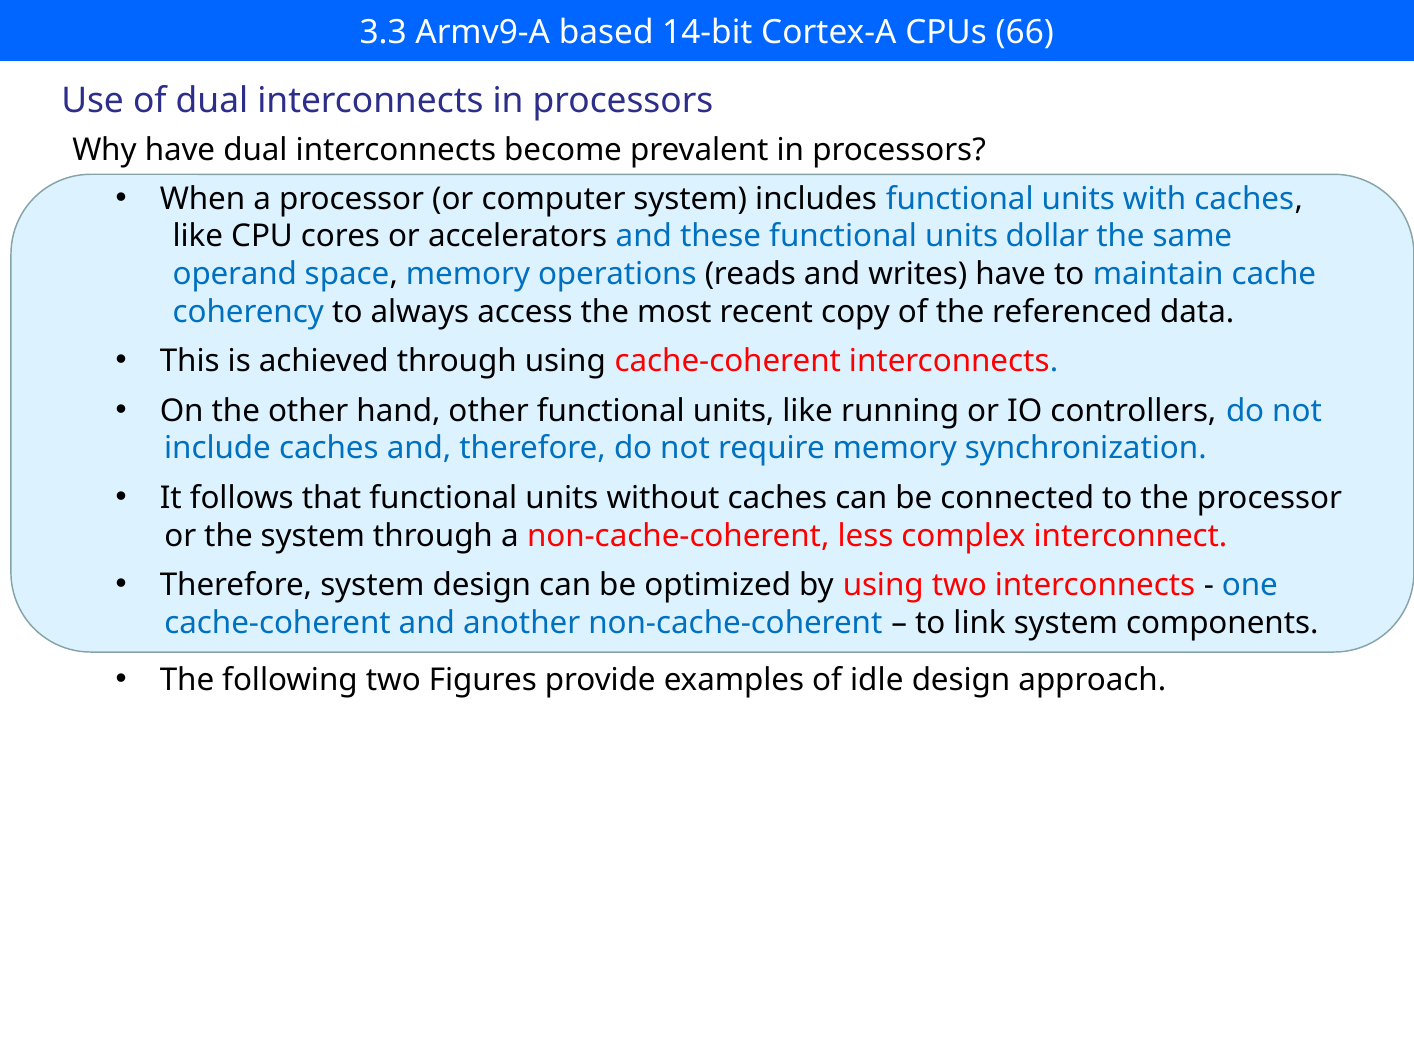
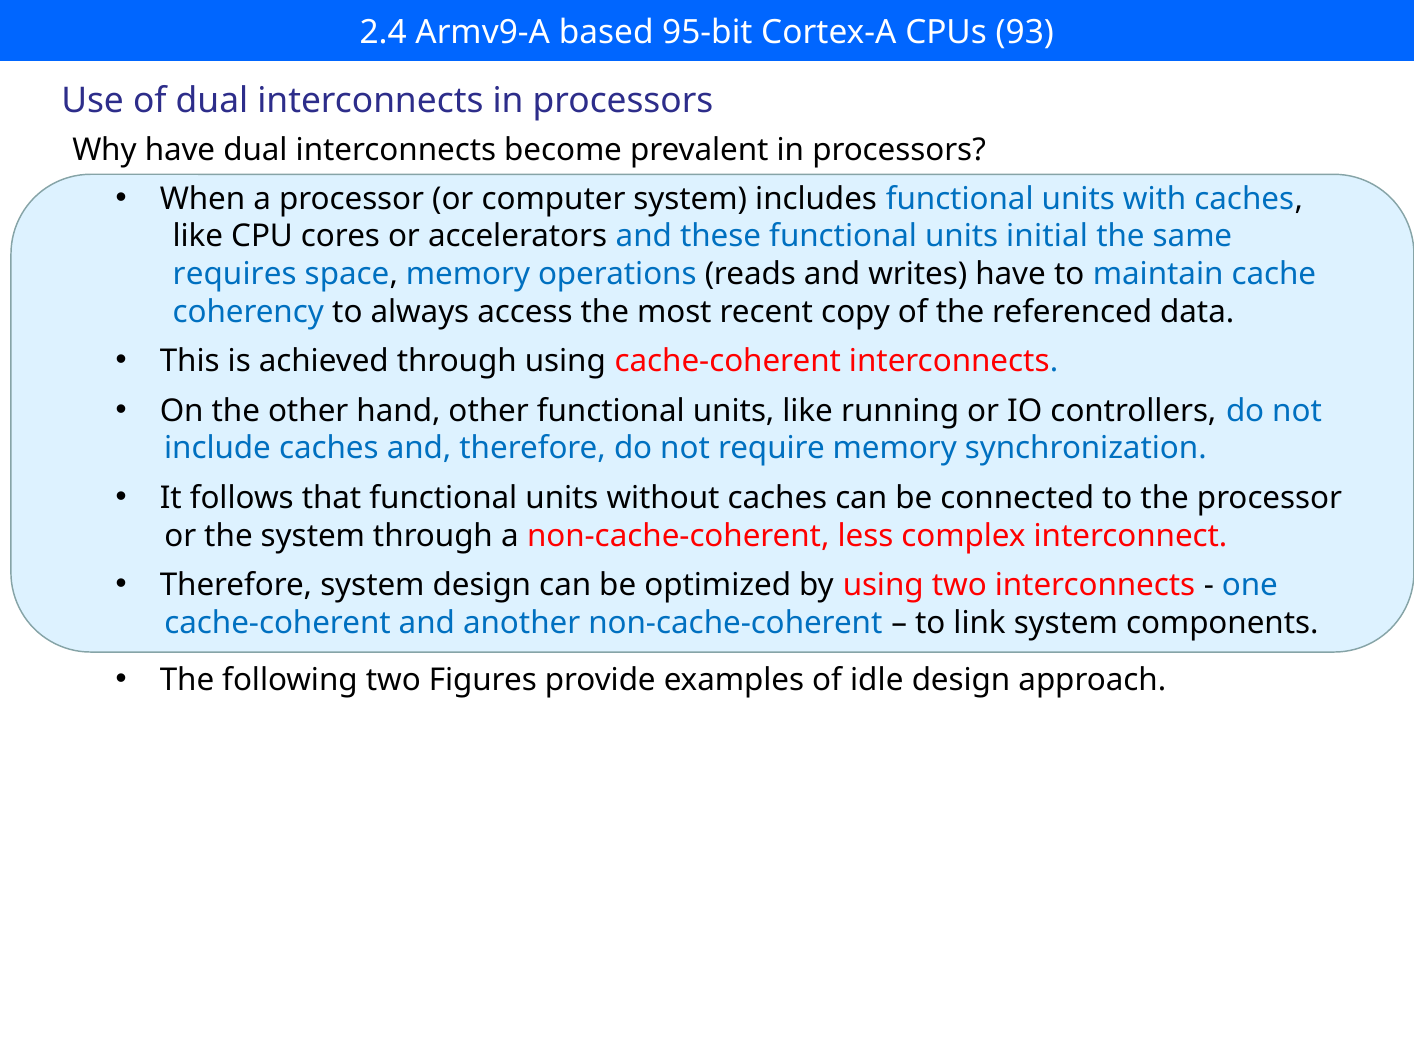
3.3: 3.3 -> 2.4 (383, 33)
14-bit: 14-bit -> 95-bit (707, 33)
66: 66 -> 93 (1025, 33)
dollar: dollar -> initial (1047, 236)
operand: operand -> requires (235, 274)
